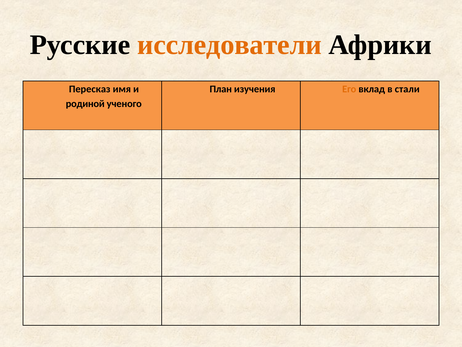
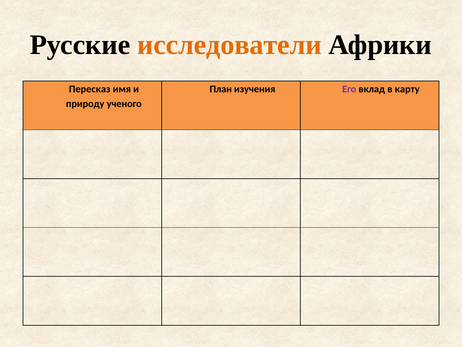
Его colour: orange -> purple (349, 89)
стали: стали -> карту (407, 89)
родиной: родиной -> природу (85, 104)
